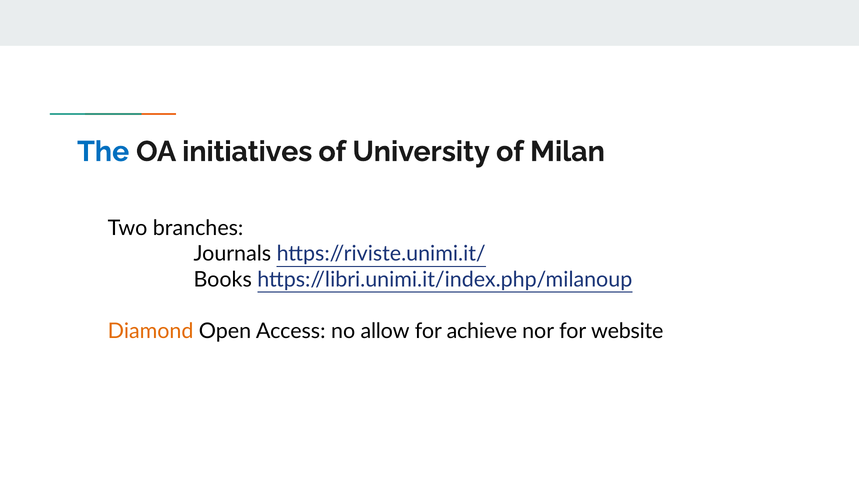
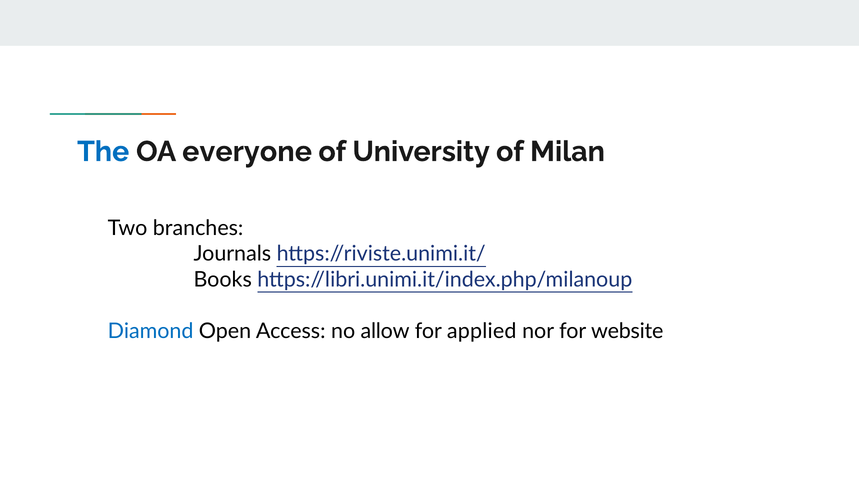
initiatives: initiatives -> everyone (247, 152)
Diamond colour: orange -> blue (151, 331)
achieve: achieve -> applied (482, 331)
